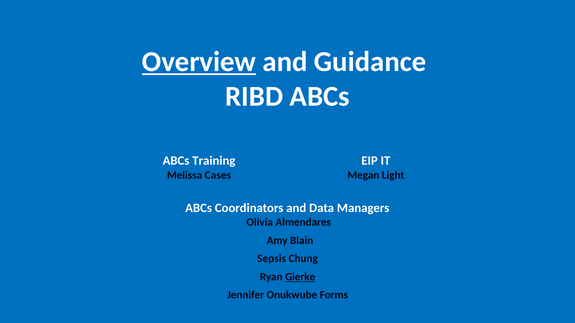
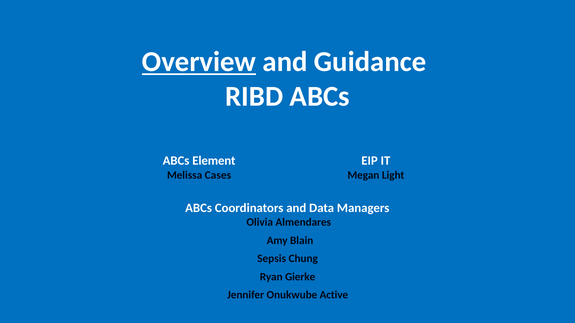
Training: Training -> Element (214, 161)
Gierke underline: present -> none (300, 277)
Forms: Forms -> Active (334, 295)
